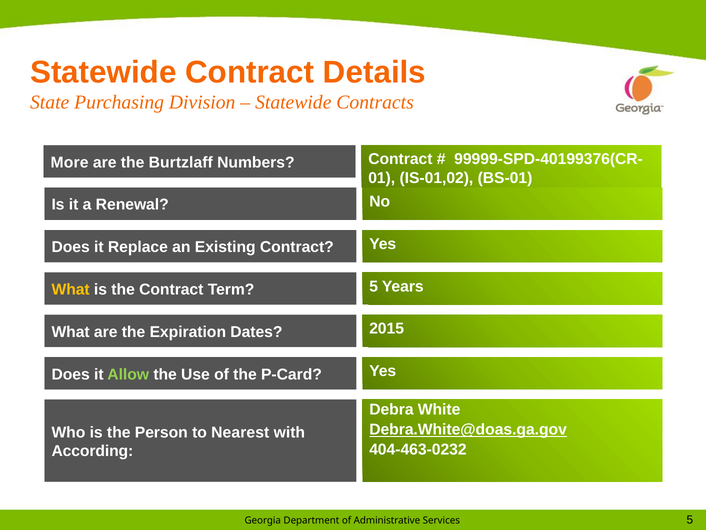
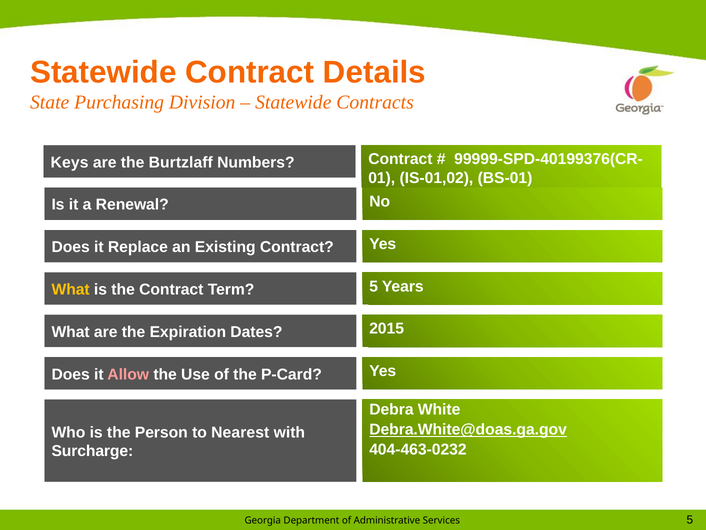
More: More -> Keys (70, 162)
Allow colour: light green -> pink (128, 374)
According: According -> Surcharge (92, 451)
